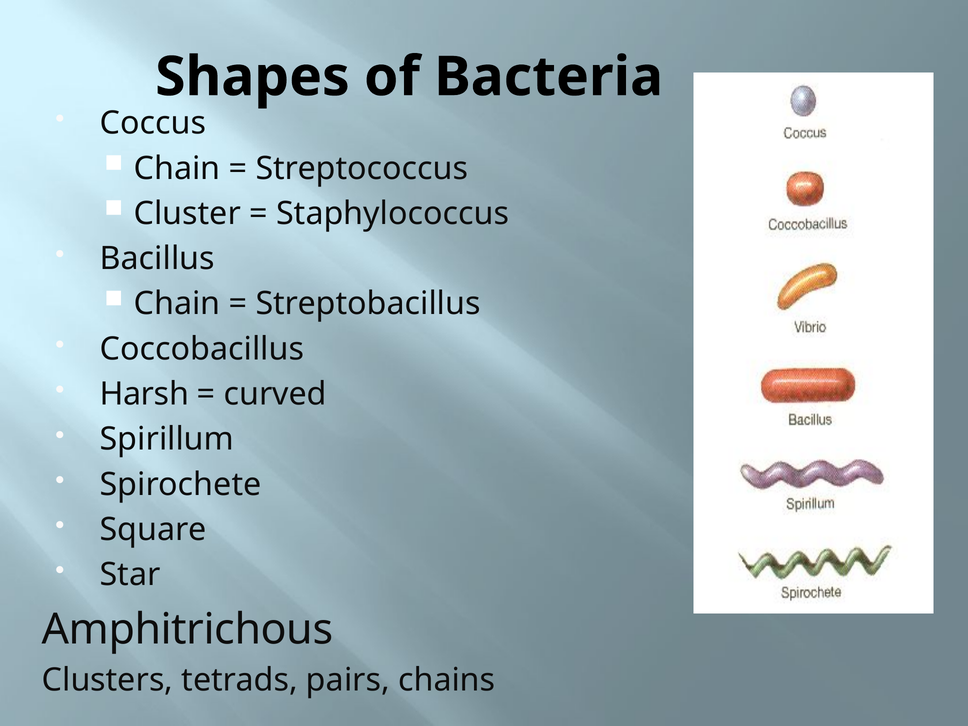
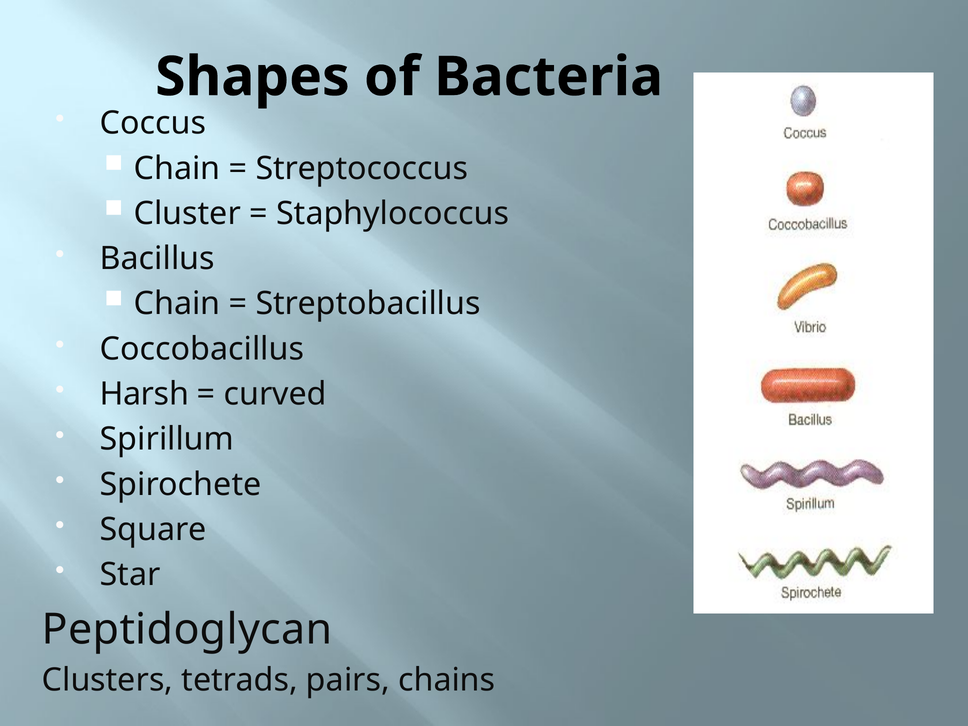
Amphitrichous: Amphitrichous -> Peptidoglycan (187, 629)
